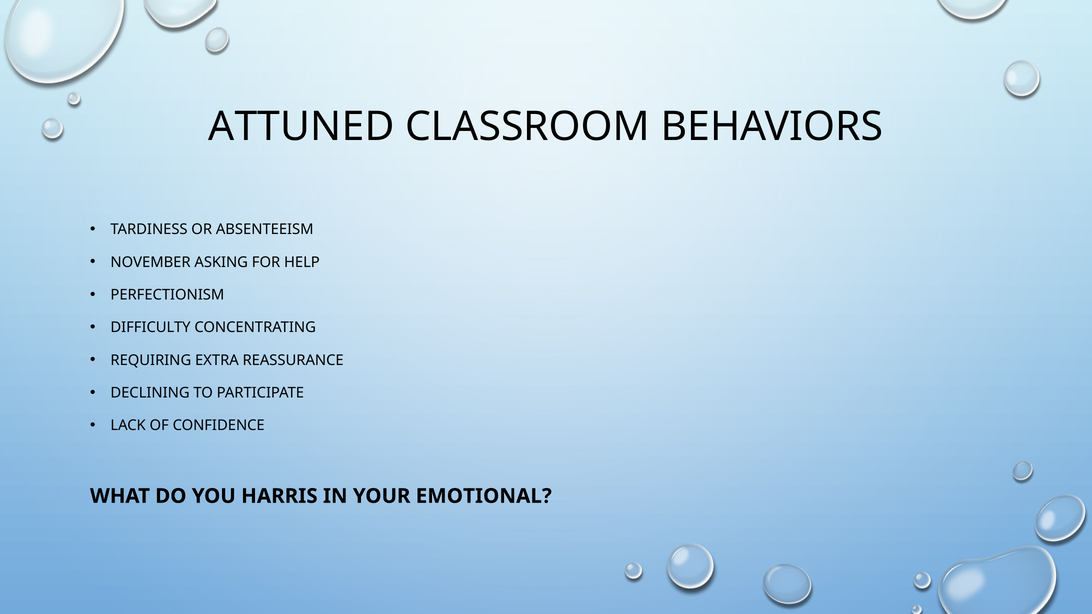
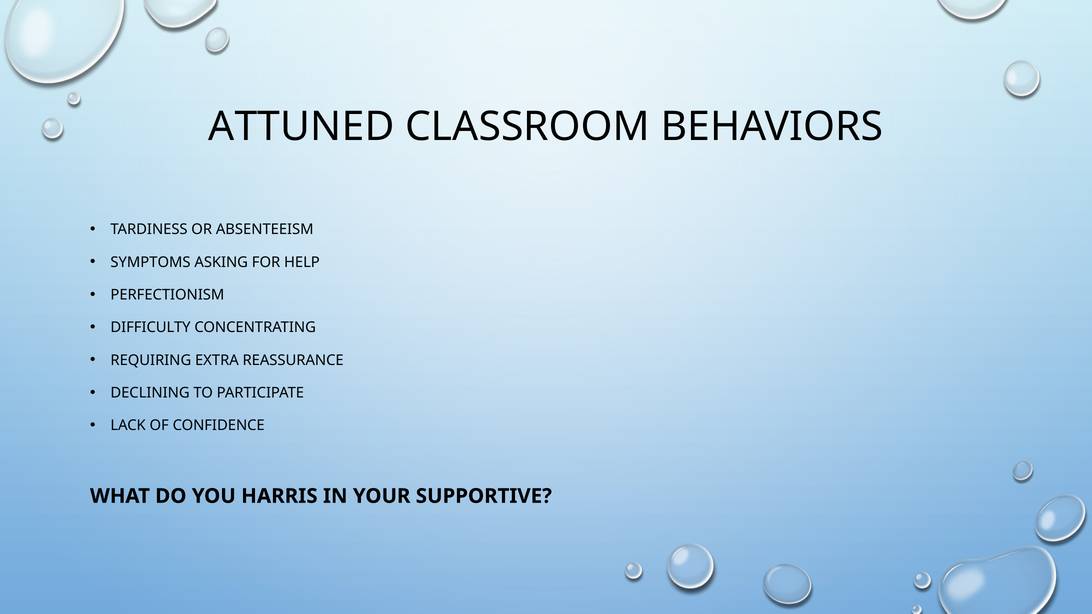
NOVEMBER: NOVEMBER -> SYMPTOMS (151, 262)
EMOTIONAL: EMOTIONAL -> SUPPORTIVE (484, 496)
